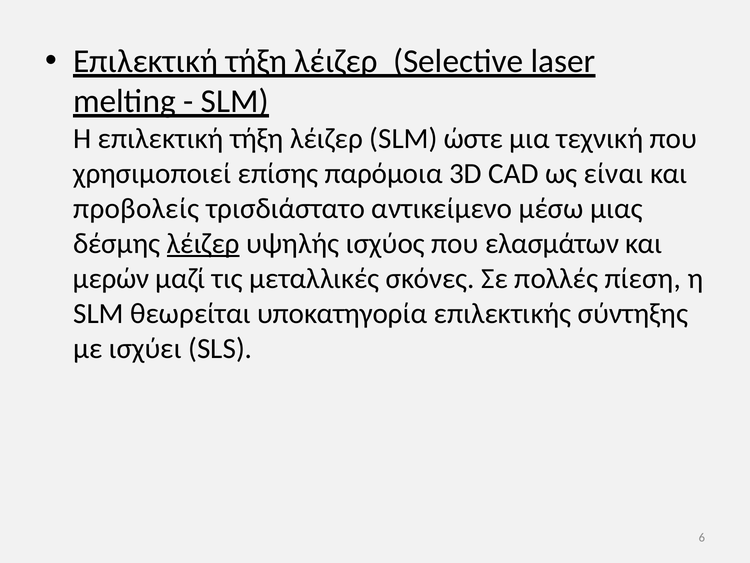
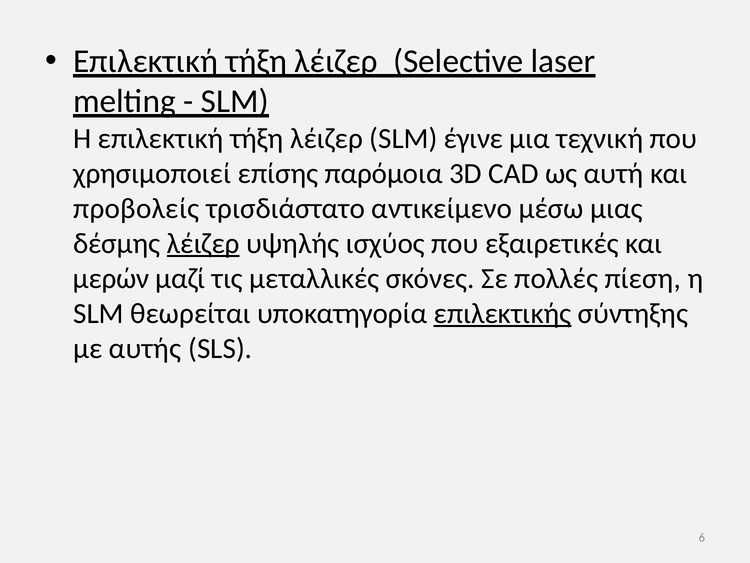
ώστε: ώστε -> έγινε (474, 138)
είναι: είναι -> αυτή (614, 173)
ελασμάτων: ελασμάτων -> εξαιρετικές (552, 243)
επιλεκτικής underline: none -> present (503, 313)
ισχύει: ισχύει -> αυτής (145, 348)
